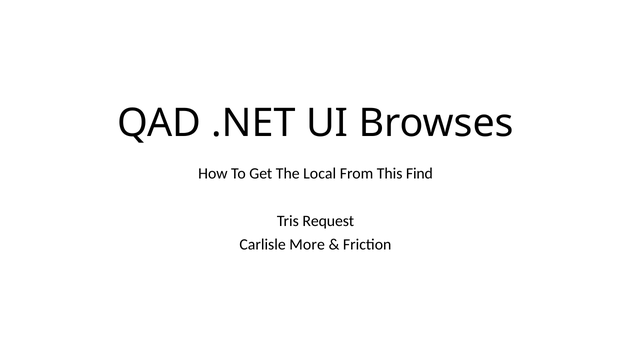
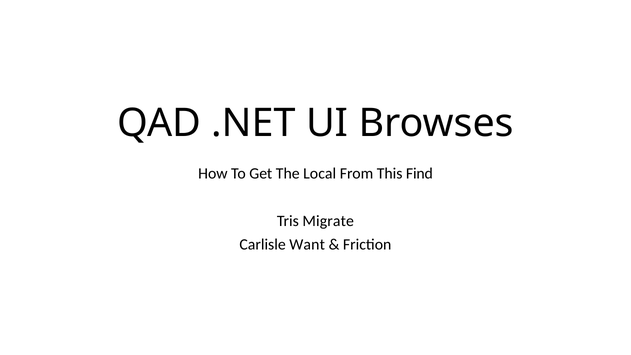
Request: Request -> Migrate (328, 221)
More: More -> Want (307, 245)
